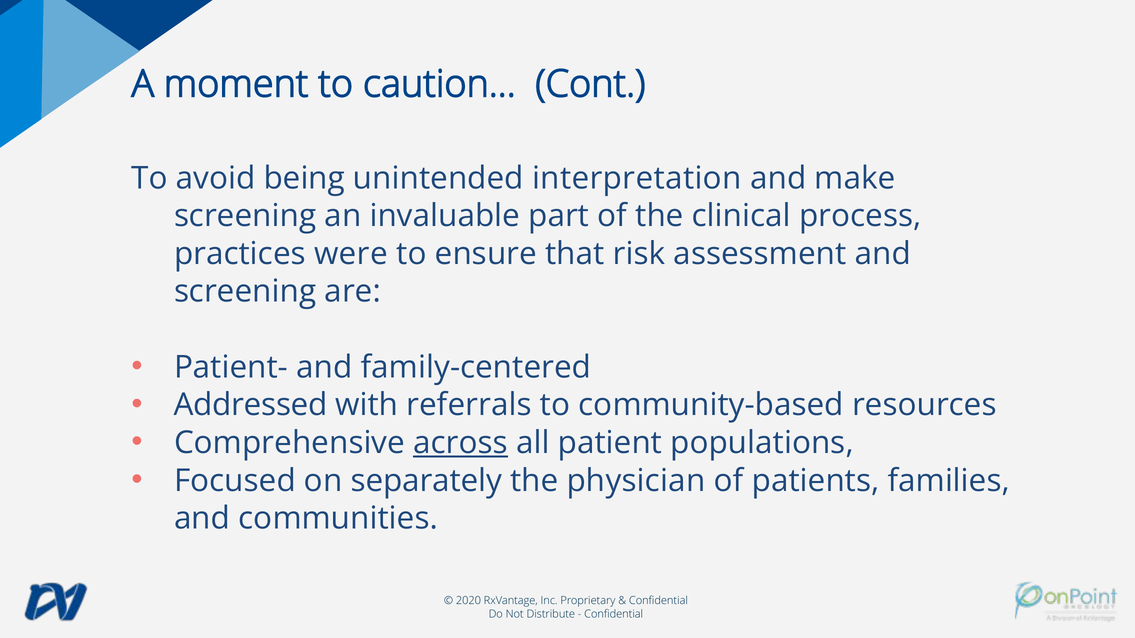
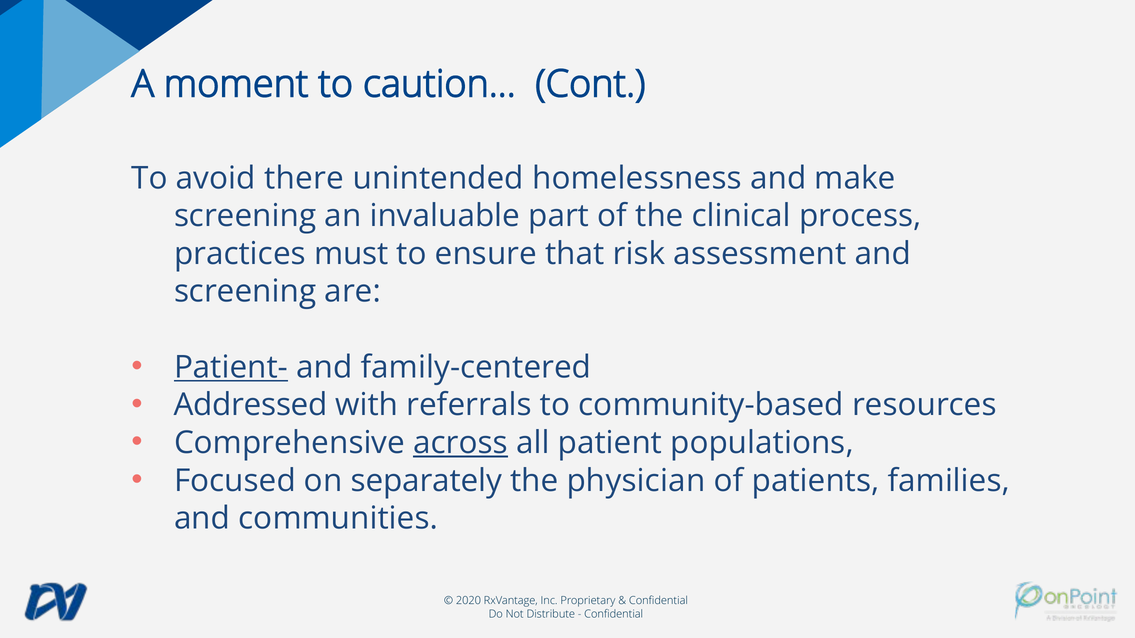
being: being -> there (304, 178)
interpretation: interpretation -> homelessness (637, 178)
were: were -> must (351, 254)
Patient- underline: none -> present (231, 367)
